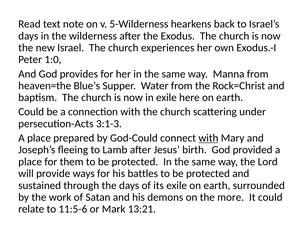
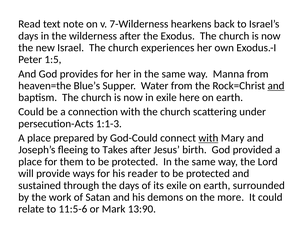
5-Wilderness: 5-Wilderness -> 7-Wilderness (139, 24)
1:0: 1:0 -> 1:5 (53, 60)
and underline: none -> present (276, 86)
3:1-3: 3:1-3 -> 1:1-3 (109, 124)
Lamb: Lamb -> Takes (115, 150)
battles: battles -> reader (143, 174)
13:21: 13:21 -> 13:90 (142, 210)
